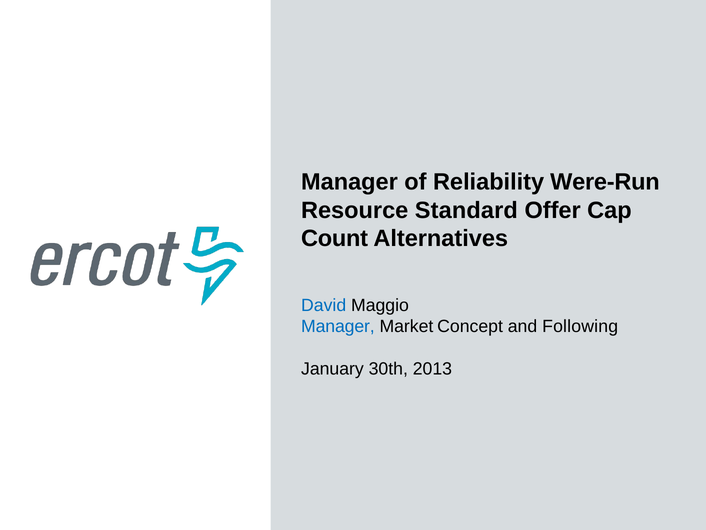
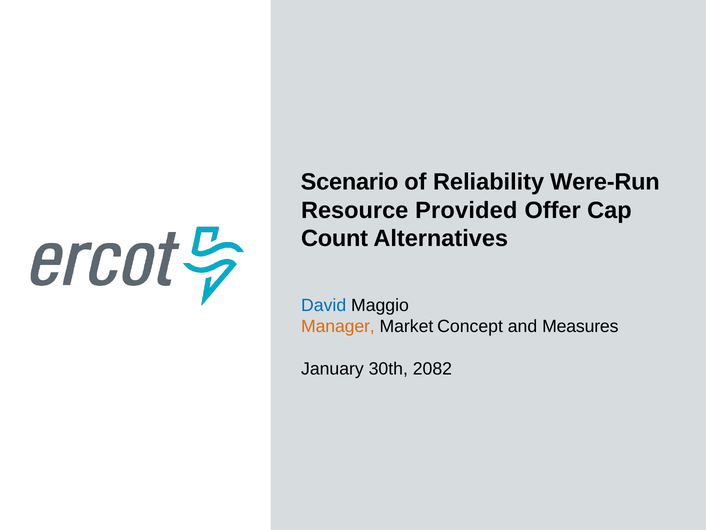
Manager: Manager -> Scenario (350, 182)
Standard: Standard -> Provided (466, 210)
Manager colour: blue -> orange (338, 326)
Following: Following -> Measures (580, 326)
2013: 2013 -> 2082 (432, 368)
